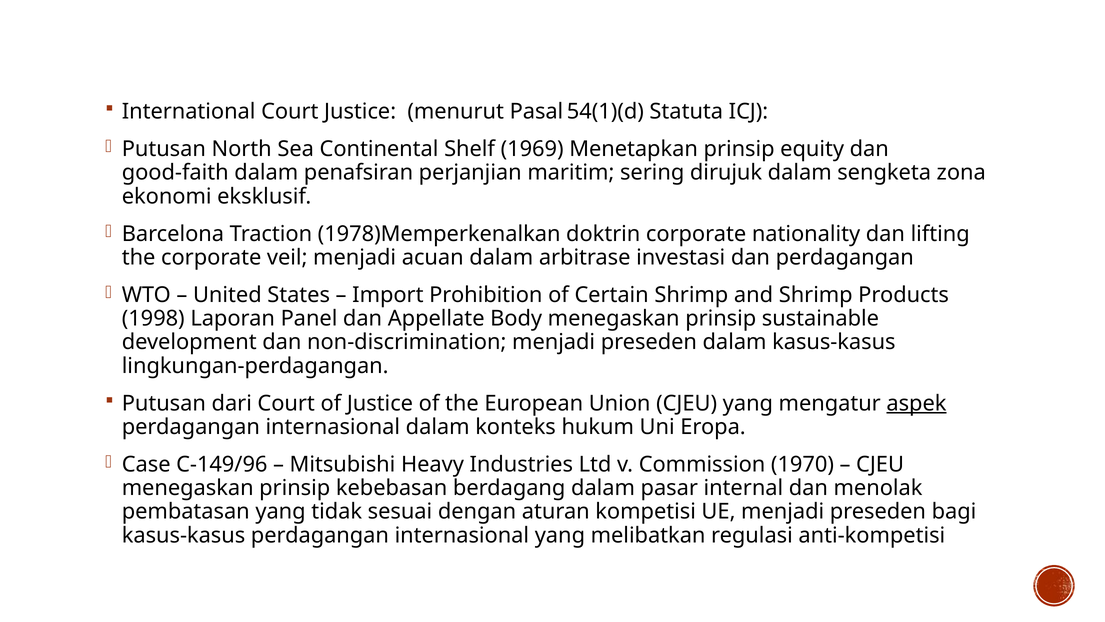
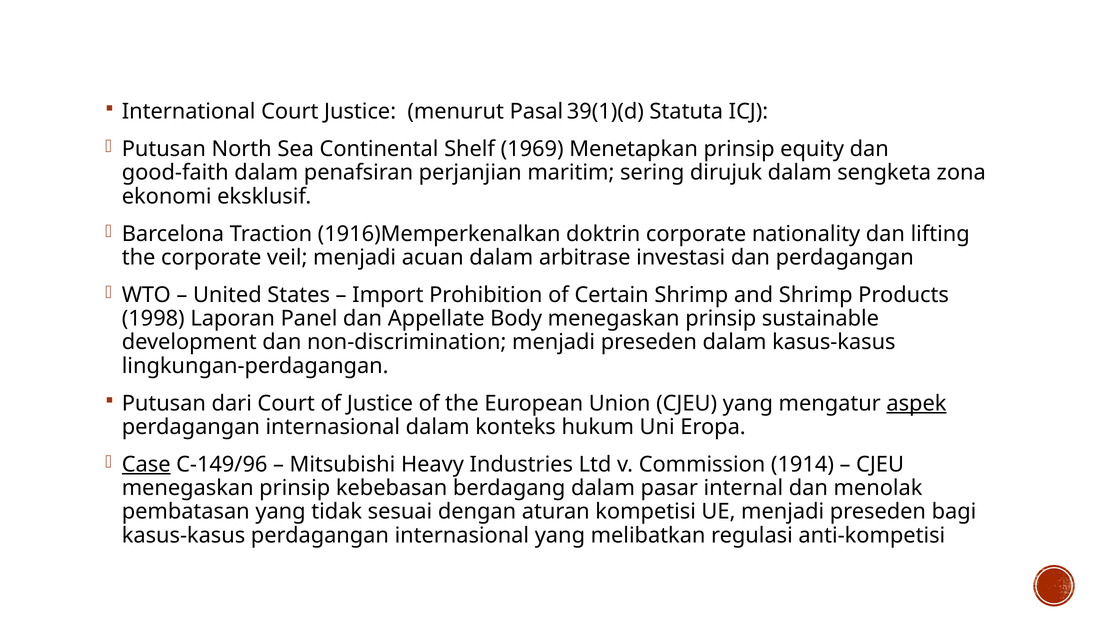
54(1)(d: 54(1)(d -> 39(1)(d (605, 112)
1978)Memperkenalkan: 1978)Memperkenalkan -> 1916)Memperkenalkan (439, 234)
Case underline: none -> present (146, 464)
1970: 1970 -> 1914 (802, 464)
